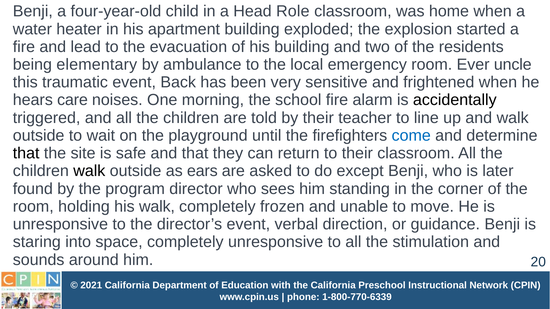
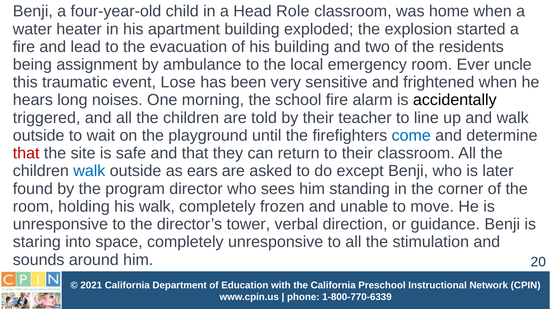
elementary: elementary -> assignment (97, 65)
Back: Back -> Lose (178, 82)
care: care -> long (72, 100)
that colour: black -> red (26, 153)
walk colour: black -> blue (89, 171)
director’s event: event -> tower (248, 225)
